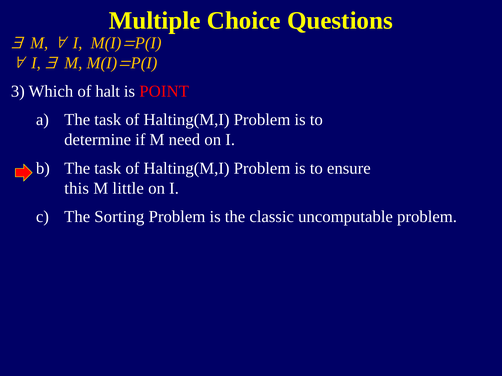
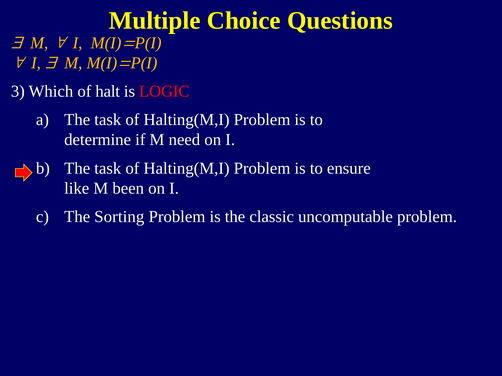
POINT: POINT -> LOGIC (164, 91)
this: this -> like (77, 189)
little: little -> been (128, 189)
